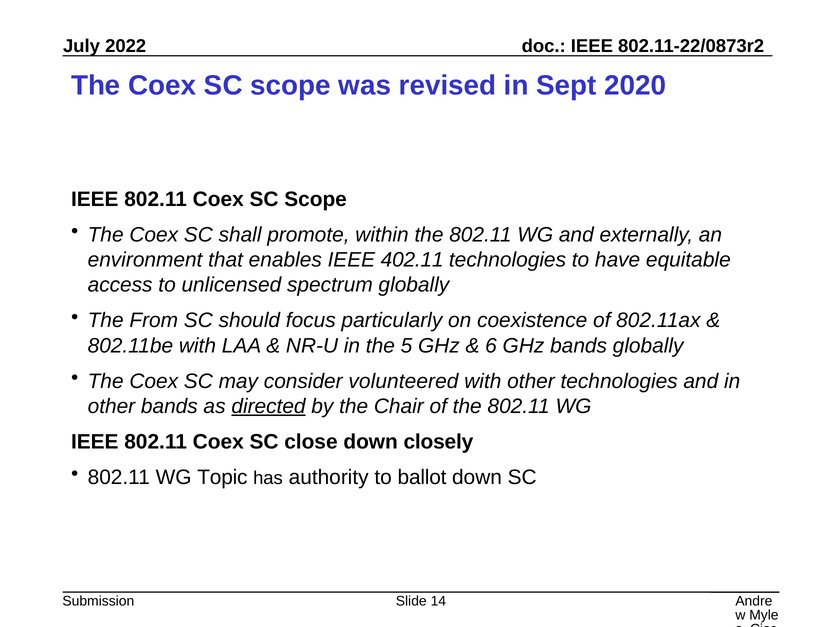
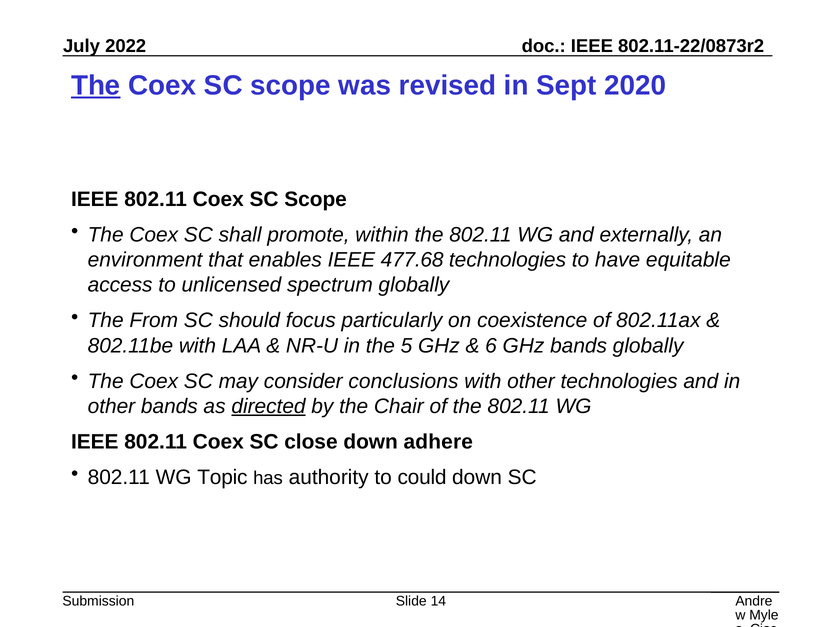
The underline: none -> present (96, 85)
402.11: 402.11 -> 477.68 (412, 260)
volunteered: volunteered -> conclusions (403, 381)
closely: closely -> adhere (438, 441)
ballot: ballot -> could (422, 477)
